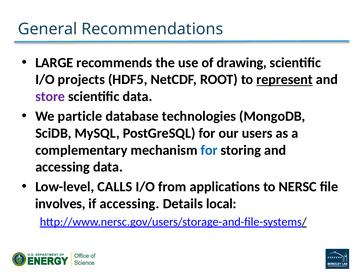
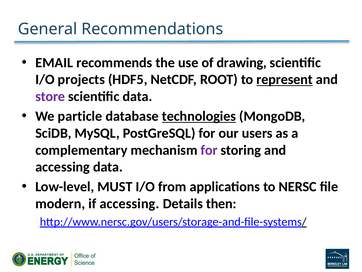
LARGE: LARGE -> EMAIL (54, 63)
technologies underline: none -> present (199, 116)
for colour: blue -> purple (209, 150)
CALLS: CALLS -> MUST (115, 186)
involves: involves -> modern (60, 203)
local: local -> then (221, 203)
